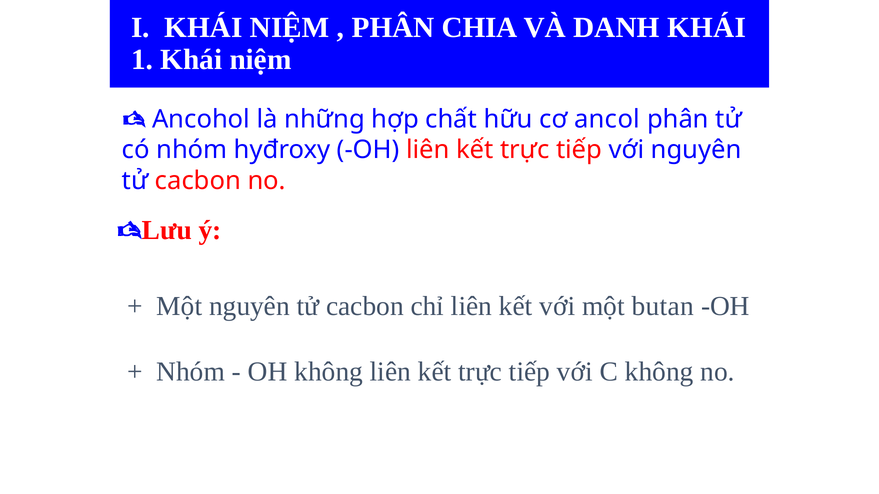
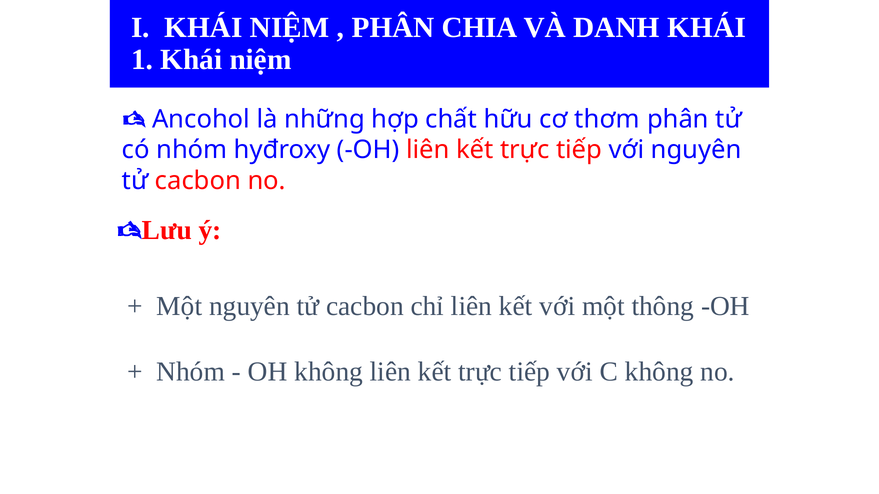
ancol: ancol -> thơm (607, 119)
butan: butan -> thông (663, 306)
